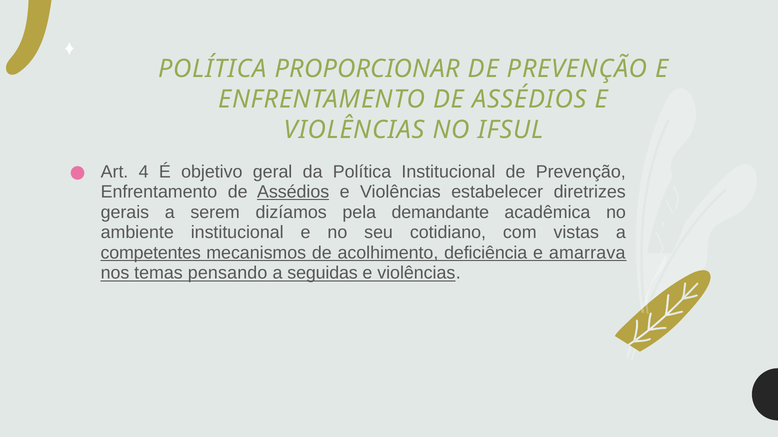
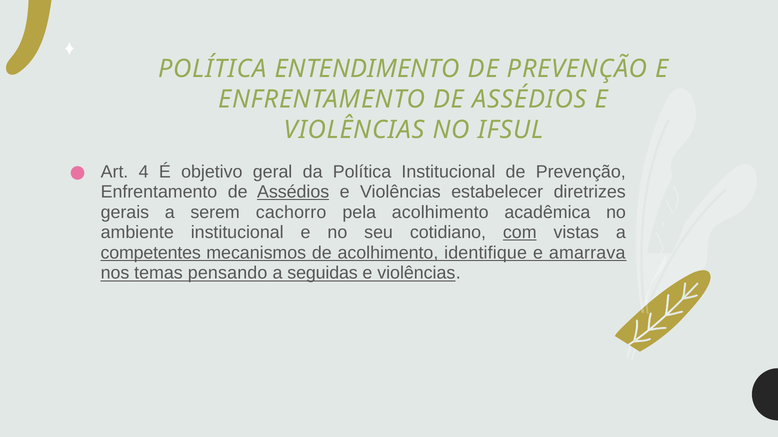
PROPORCIONAR: PROPORCIONAR -> ENTENDIMENTO (367, 69)
dizíamos: dizíamos -> cachorro (291, 213)
pela demandante: demandante -> acolhimento (440, 213)
com underline: none -> present (520, 233)
deficiência: deficiência -> identifique (486, 253)
